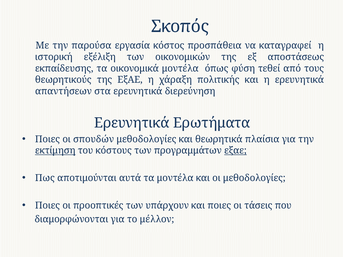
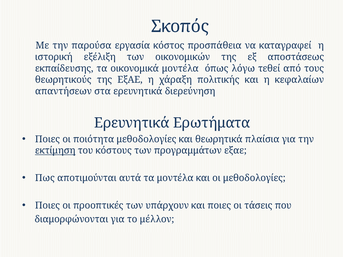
φύση: φύση -> λόγω (243, 68)
η ερευνητικά: ερευνητικά -> κεφαλαίων (299, 80)
σπουδών: σπουδών -> ποιότητα (94, 139)
εξαε underline: present -> none (235, 151)
